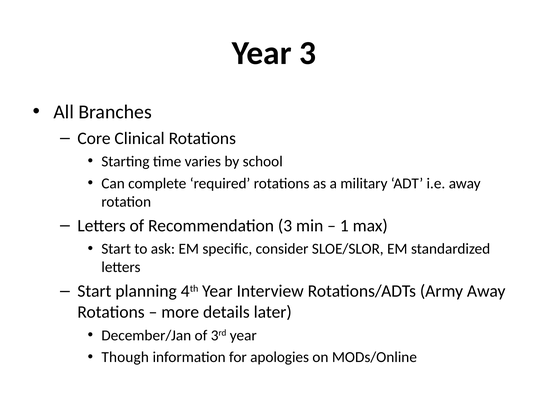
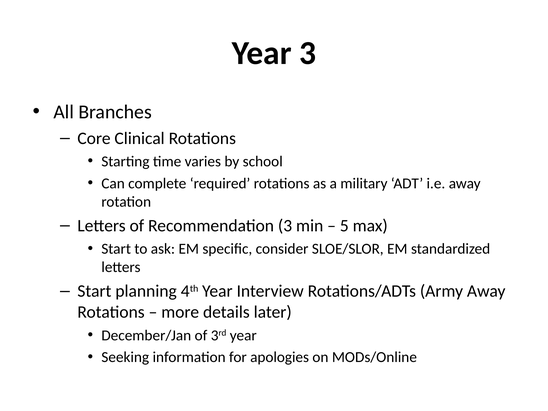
1: 1 -> 5 (344, 226)
Though: Though -> Seeking (125, 357)
